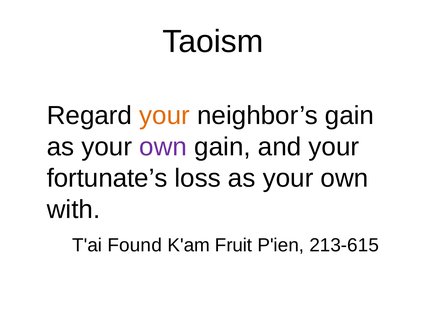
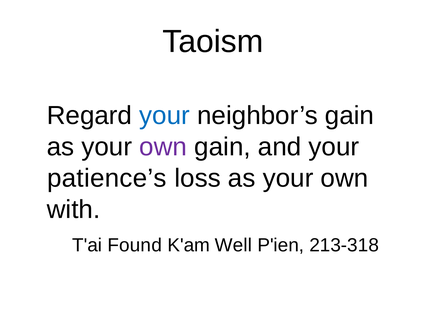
your colour: orange -> blue (165, 115)
fortunate’s: fortunate’s -> patience’s (107, 178)
Fruit: Fruit -> Well (233, 245)
213-615: 213-615 -> 213-318 (344, 245)
